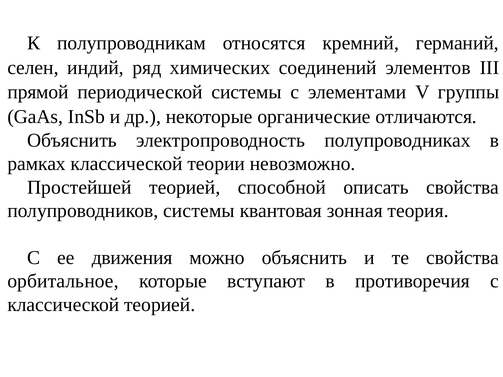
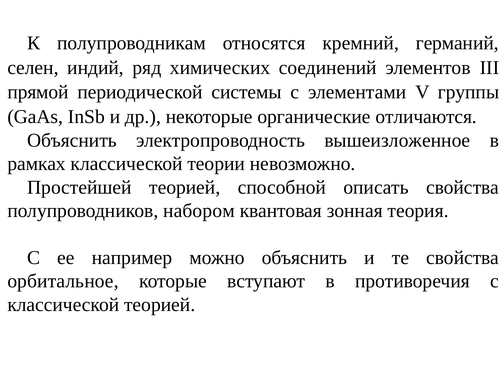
полупроводниках: полупроводниках -> вышеизложенное (397, 140)
полупроводников системы: системы -> набором (199, 211)
движения: движения -> например (132, 258)
